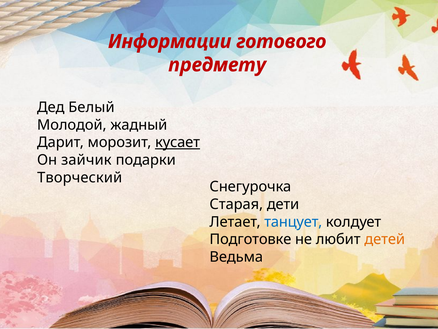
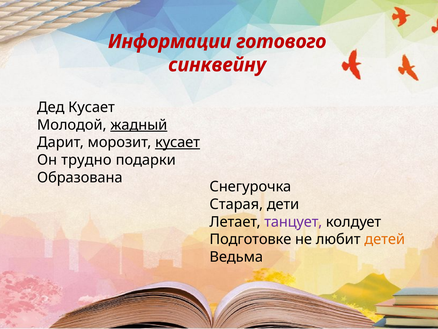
предмету: предмету -> синквейну (217, 65)
Дед Белый: Белый -> Кусает (92, 107)
жадный underline: none -> present (139, 125)
зайчик: зайчик -> трудно (86, 160)
Творческий: Творческий -> Образована (80, 177)
танцует colour: blue -> purple (293, 222)
